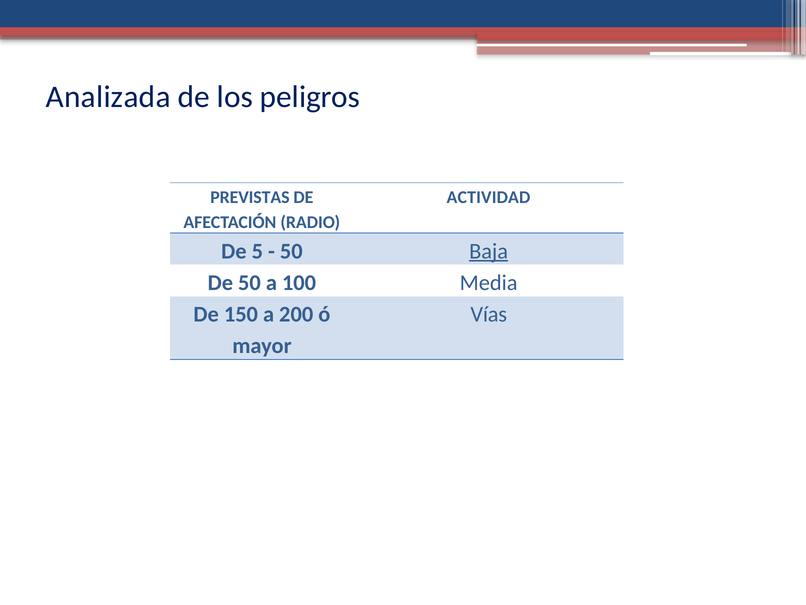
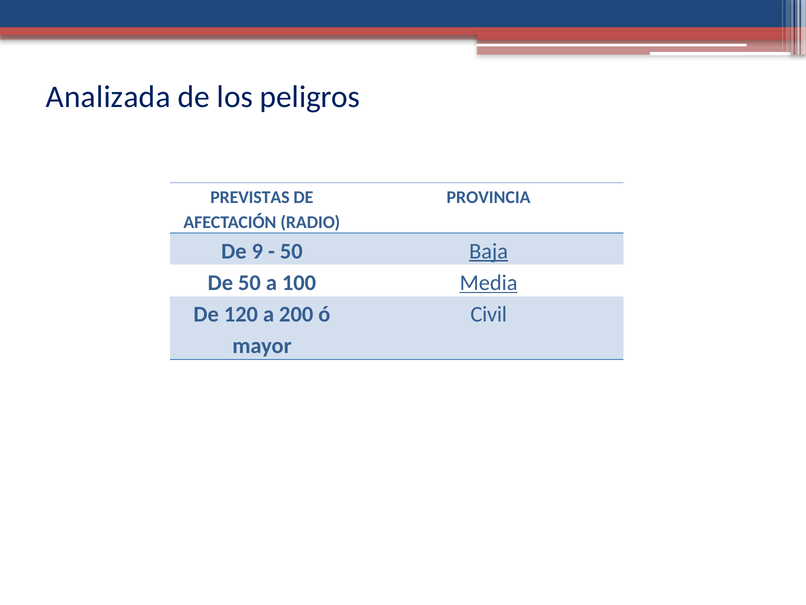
ACTIVIDAD: ACTIVIDAD -> PROVINCIA (489, 197)
5: 5 -> 9 (257, 251)
Media underline: none -> present (489, 283)
150: 150 -> 120 (241, 314)
Vías: Vías -> Civil (489, 314)
